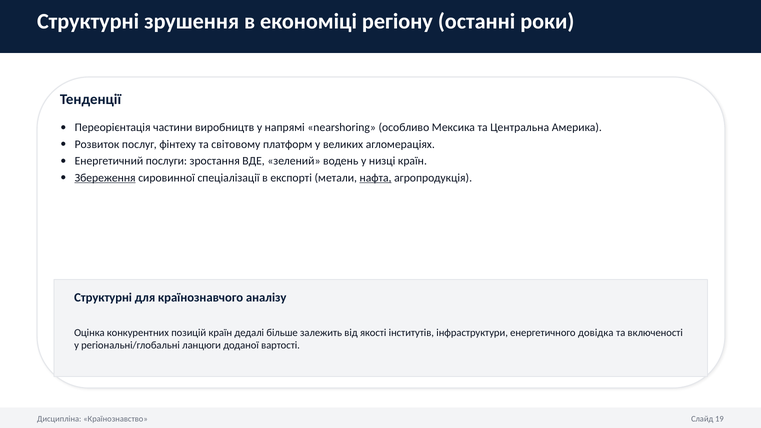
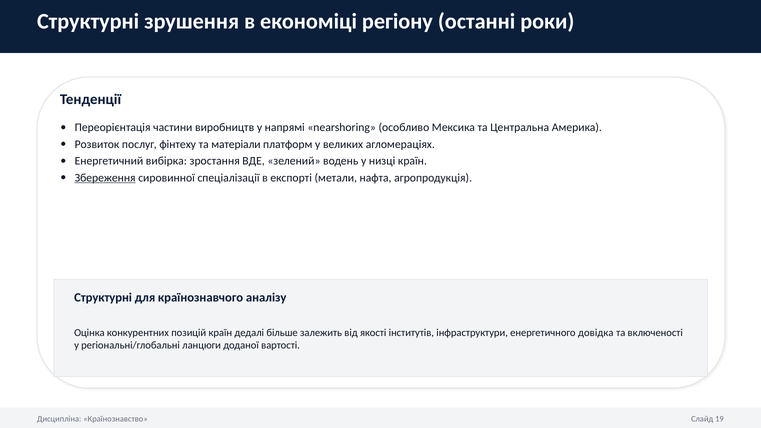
світовому: світовому -> матеріали (236, 144)
послуги: послуги -> вибірка (166, 161)
нафта underline: present -> none (376, 178)
